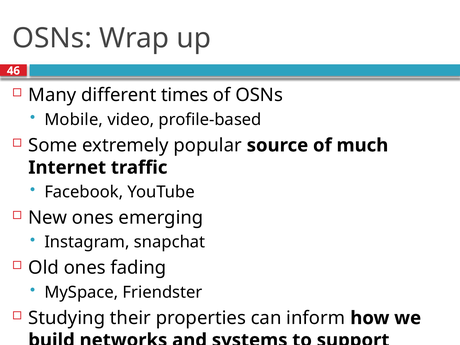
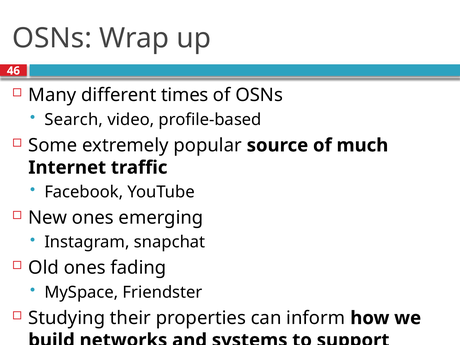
Mobile: Mobile -> Search (74, 120)
